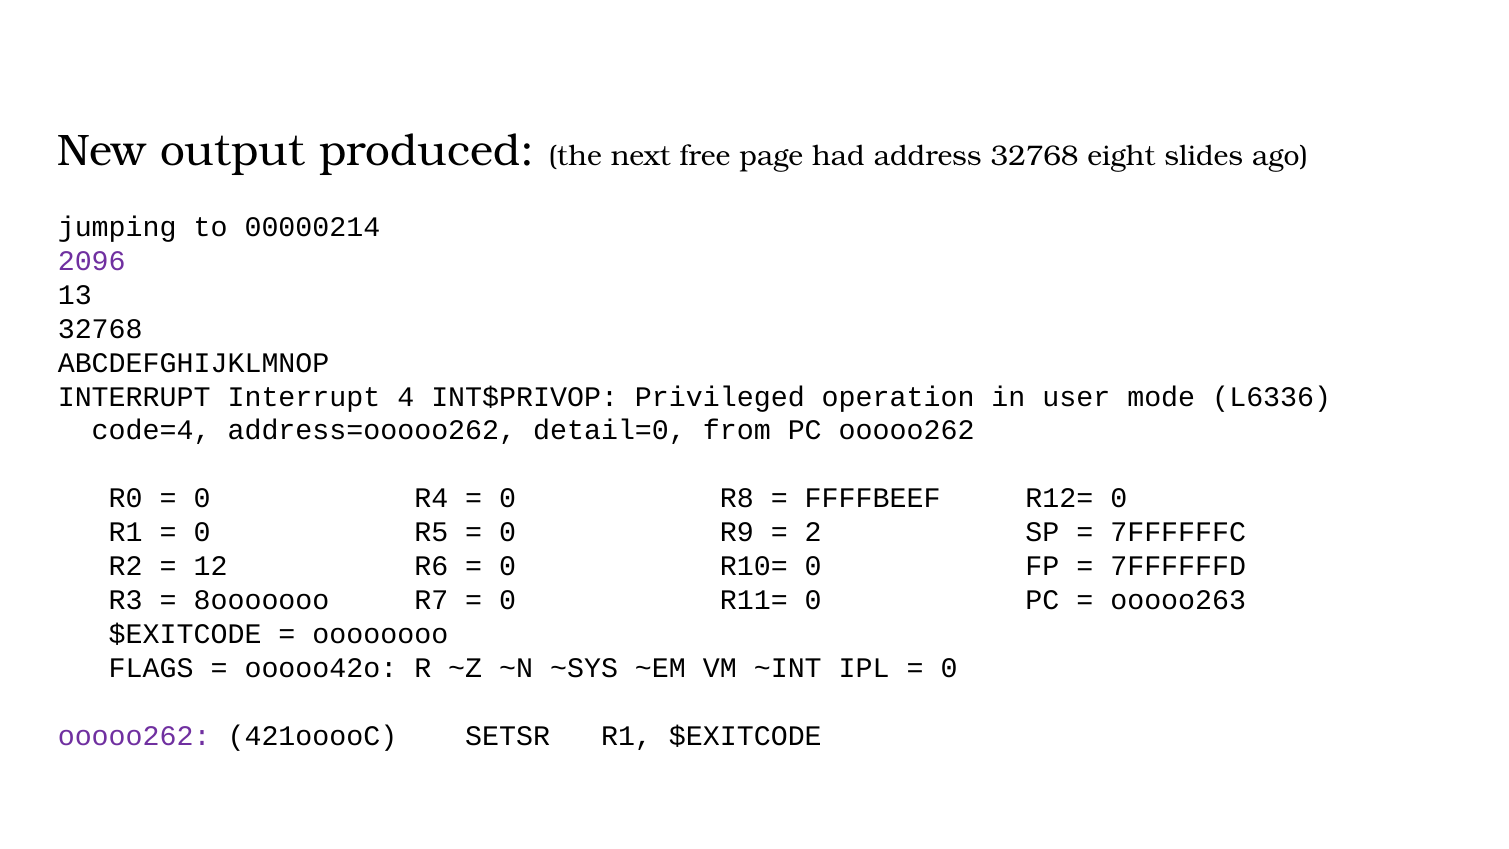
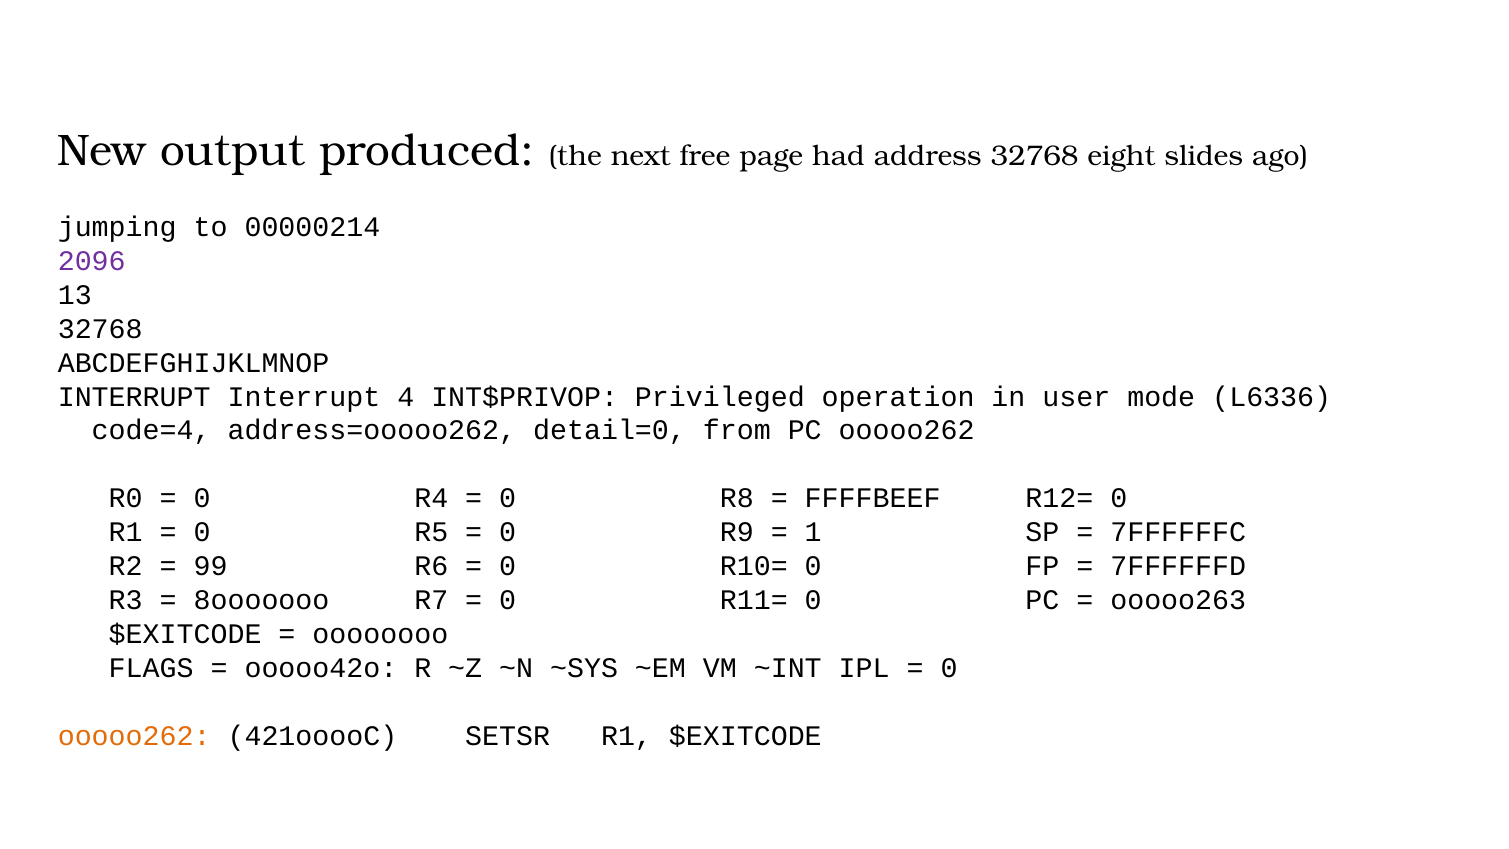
2: 2 -> 1 (813, 532)
12: 12 -> 99 (211, 566)
ooooo262 colour: purple -> orange (134, 736)
